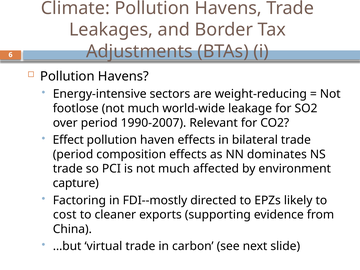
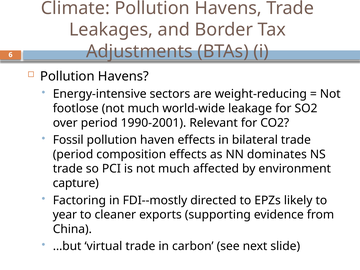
1990-2007: 1990-2007 -> 1990-2001 (154, 123)
Effect: Effect -> Fossil (68, 140)
cost: cost -> year (65, 215)
